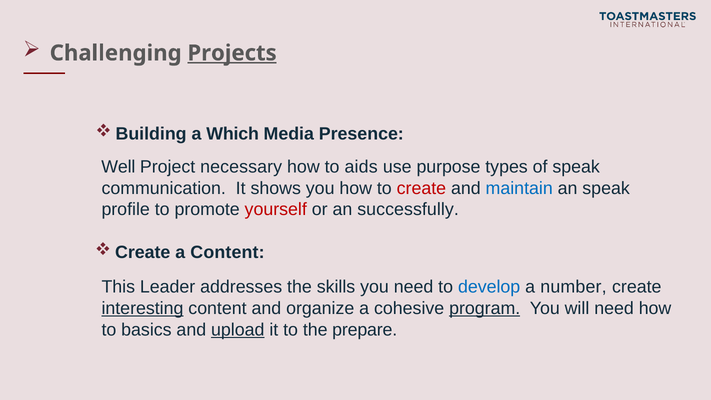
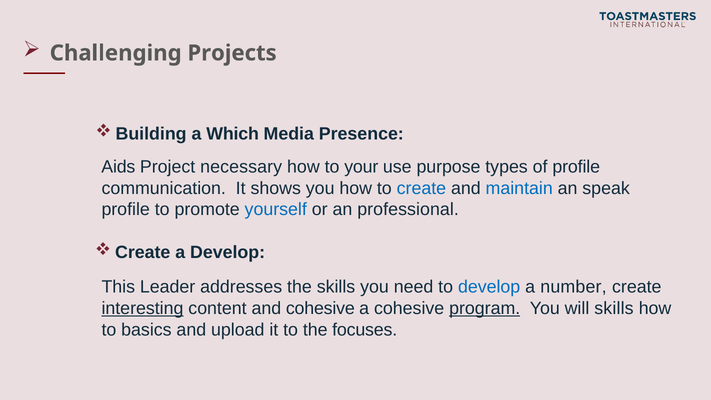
Projects underline: present -> none (232, 53)
Well: Well -> Aids (118, 167)
aids: aids -> your (361, 167)
of speak: speak -> profile (576, 167)
create colour: red -> blue (421, 188)
yourself colour: red -> blue (276, 209)
successfully: successfully -> professional (408, 209)
a Content: Content -> Develop (228, 252)
and organize: organize -> cohesive (320, 308)
will need: need -> skills (614, 308)
upload underline: present -> none (238, 330)
prepare: prepare -> focuses (365, 330)
